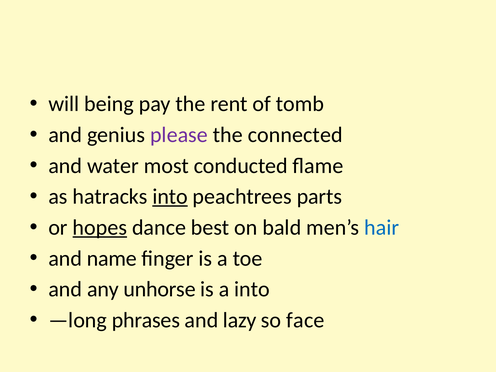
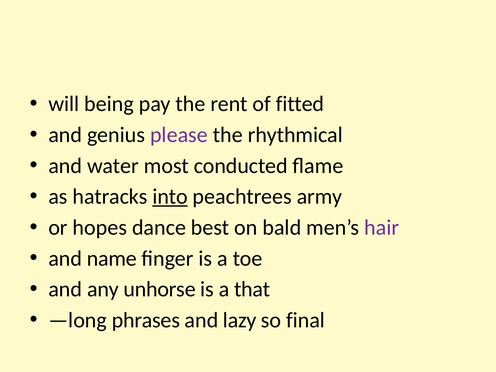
tomb: tomb -> fitted (300, 104)
connected: connected -> rhythmical (295, 135)
parts: parts -> army (319, 197)
hopes underline: present -> none (100, 228)
hair colour: blue -> purple (382, 228)
a into: into -> that (252, 289)
face: face -> final (306, 320)
